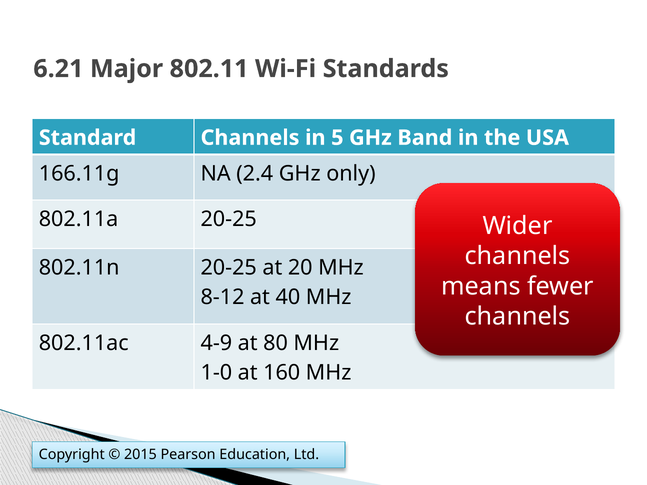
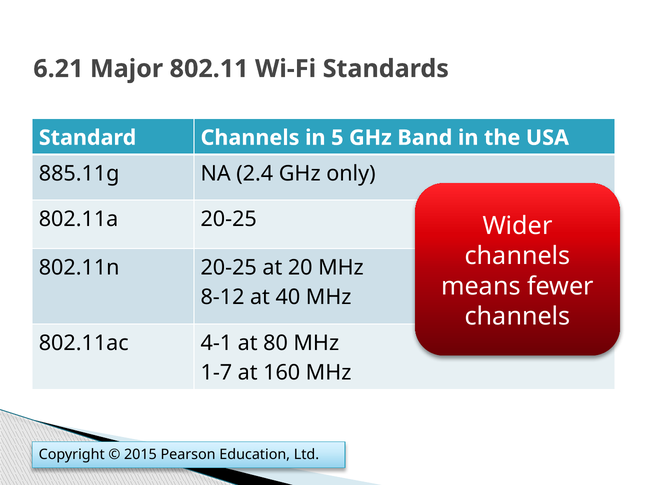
166.11g: 166.11g -> 885.11g (79, 174)
4-9: 4-9 -> 4-1 (216, 343)
1-0: 1-0 -> 1-7 (216, 373)
